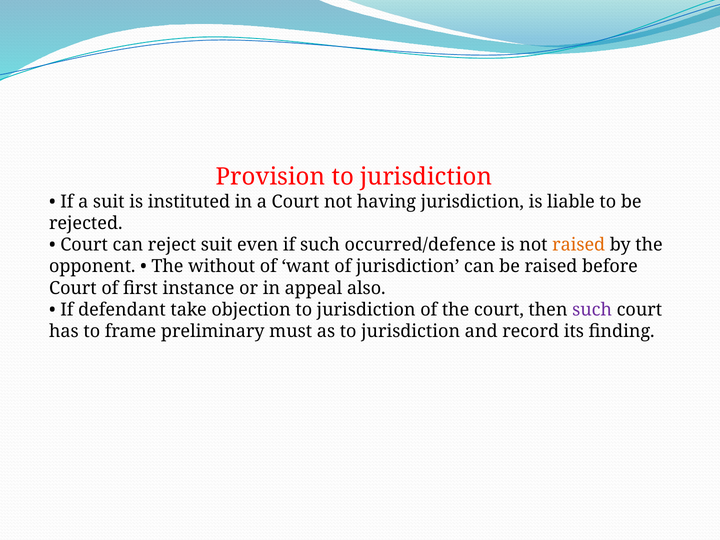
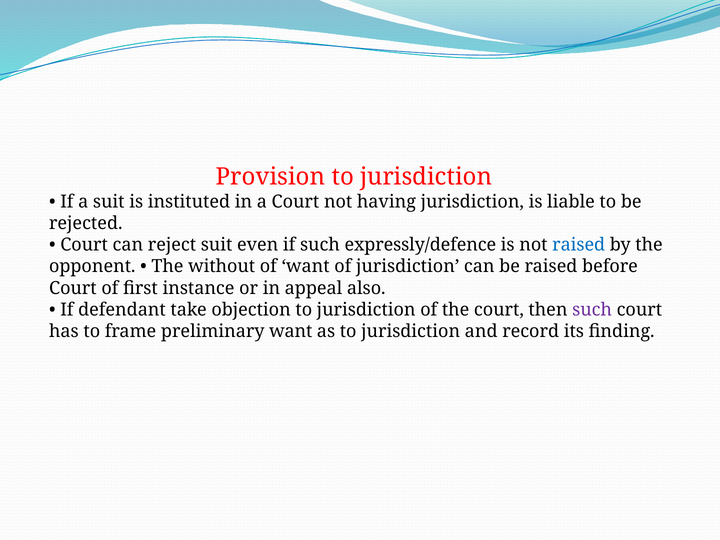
occurred/defence: occurred/defence -> expressly/defence (420, 245)
raised colour: orange -> blue (579, 245)
preliminary must: must -> want (291, 331)
